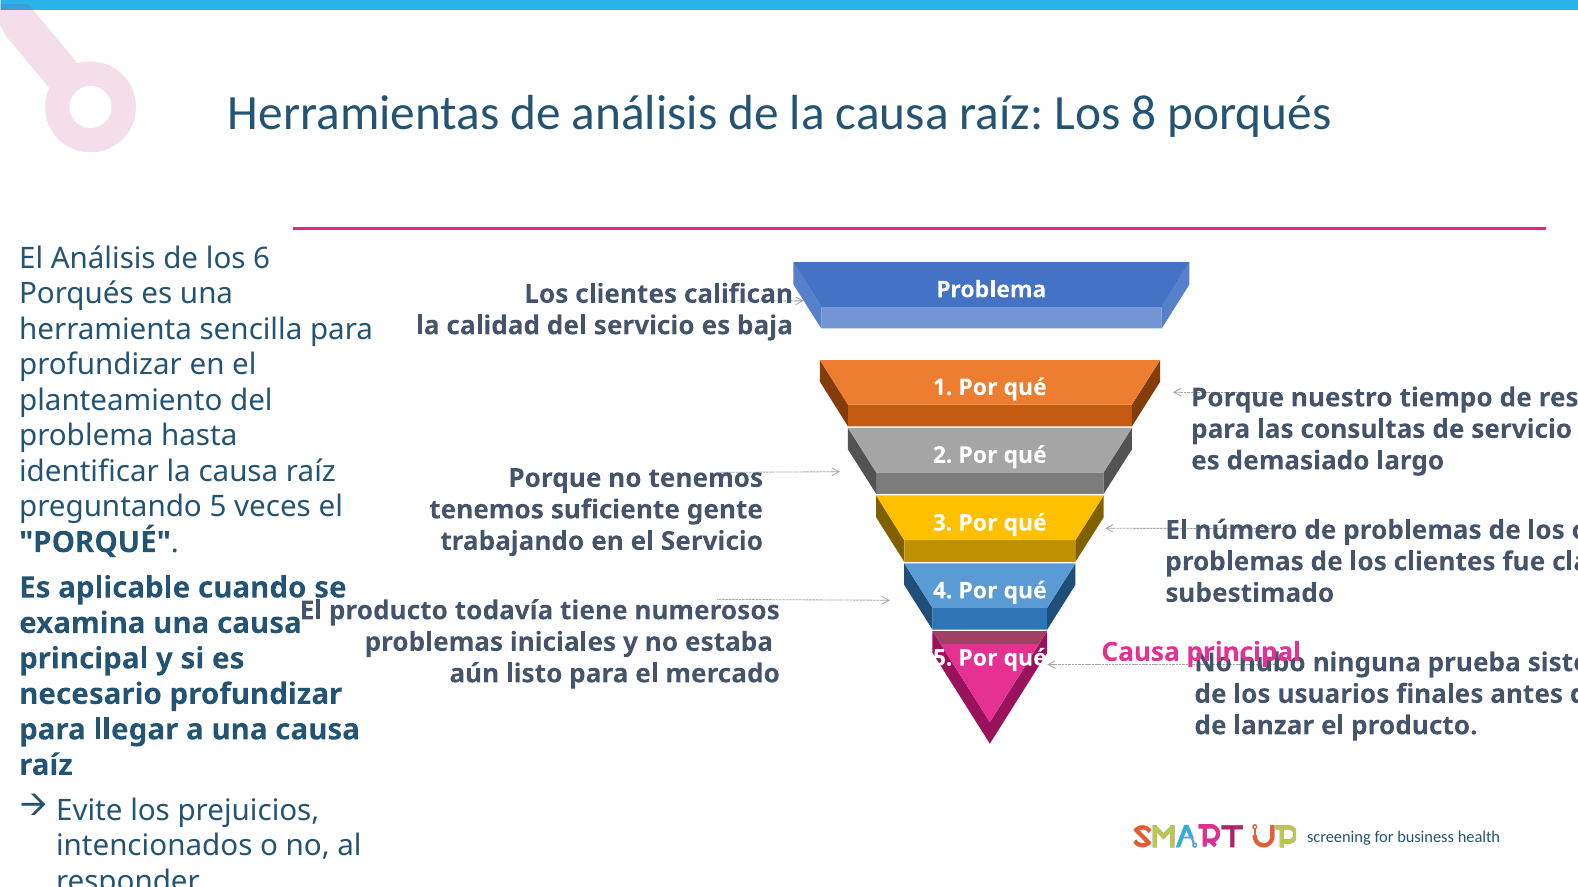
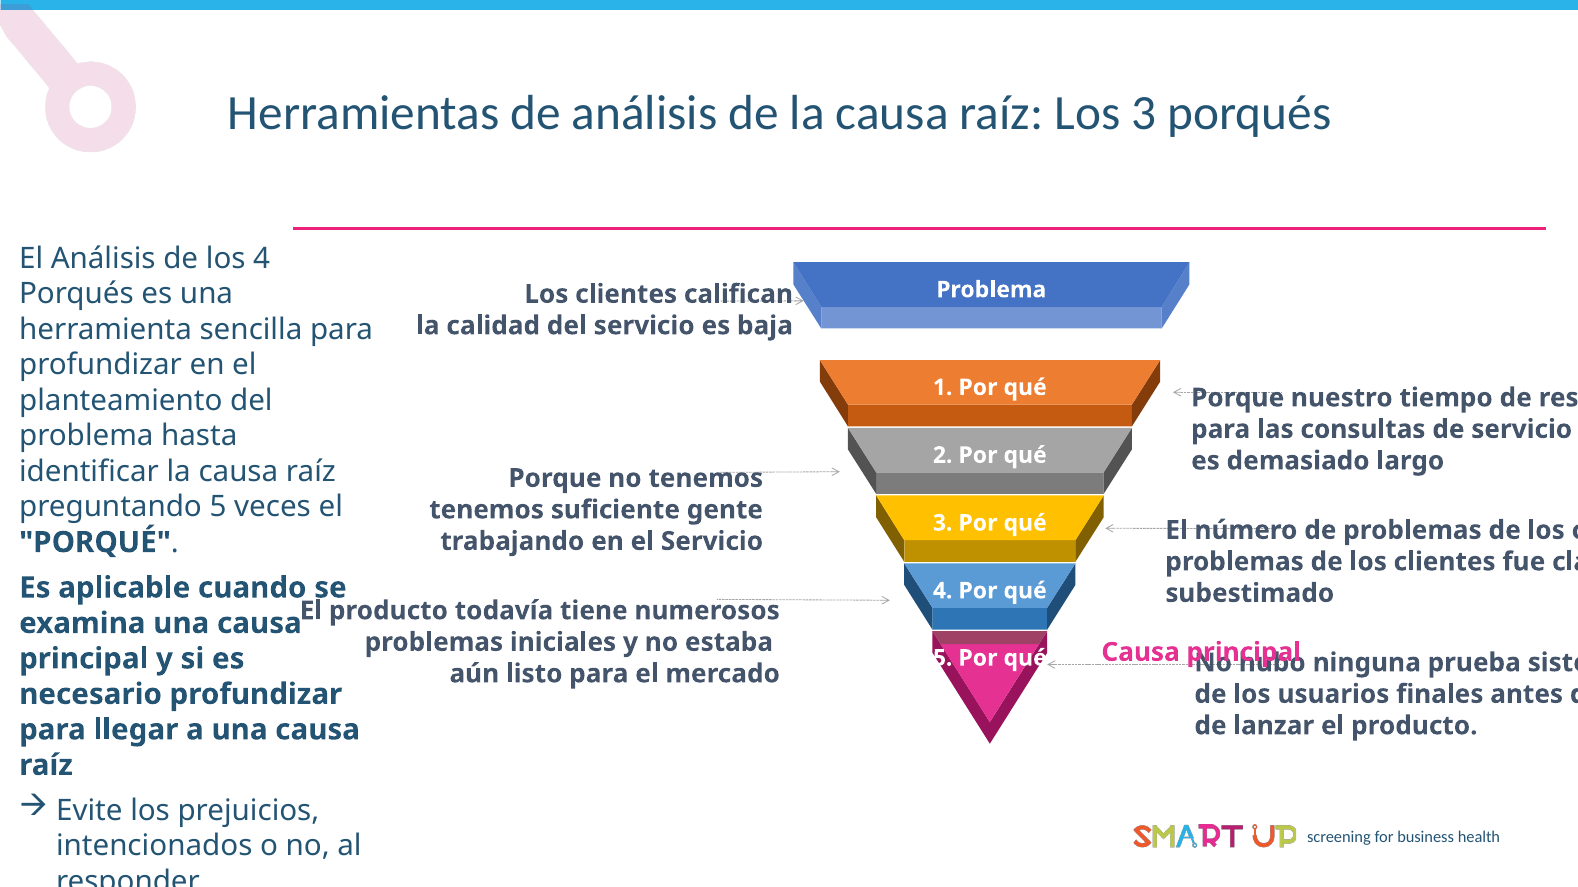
Los 8: 8 -> 3 (1144, 113)
los 6: 6 -> 4 (262, 259)
